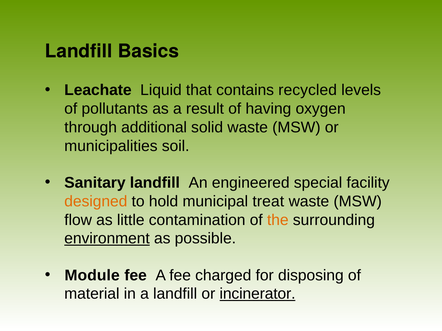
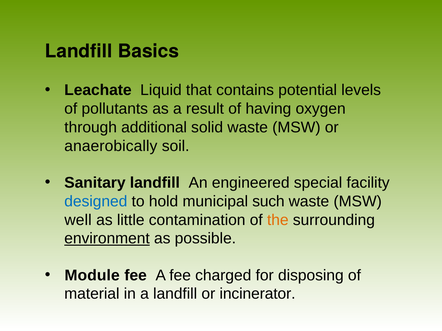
recycled: recycled -> potential (308, 90)
municipalities: municipalities -> anaerobically (111, 146)
designed colour: orange -> blue (96, 202)
treat: treat -> such (268, 202)
flow: flow -> well (78, 220)
incinerator underline: present -> none (258, 294)
